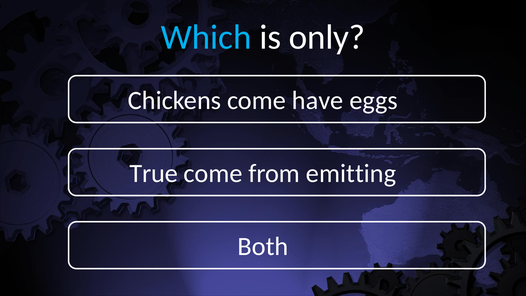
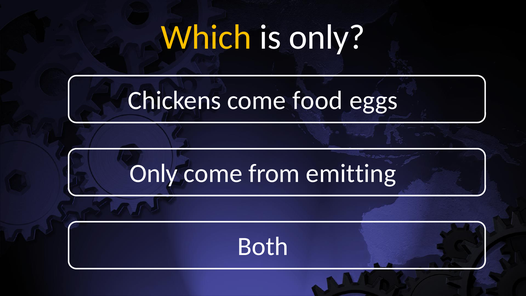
Which colour: light blue -> yellow (206, 37)
have: have -> food (318, 100)
True: True -> Only (154, 173)
